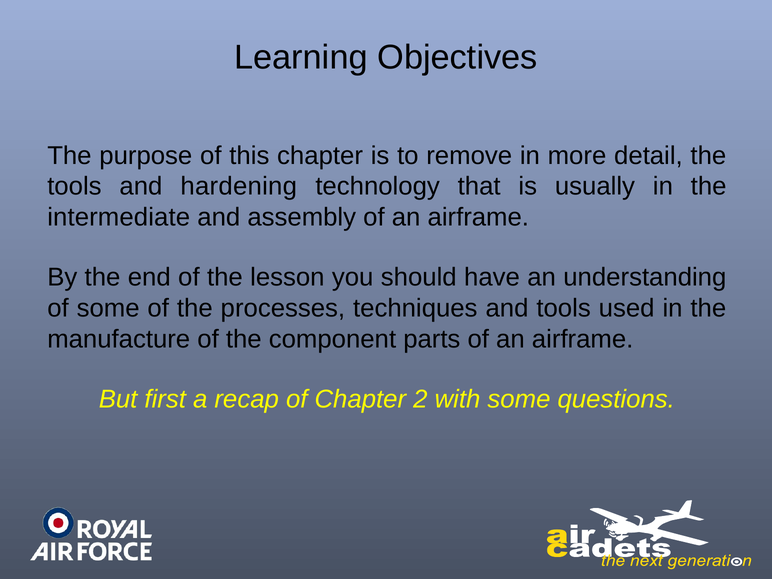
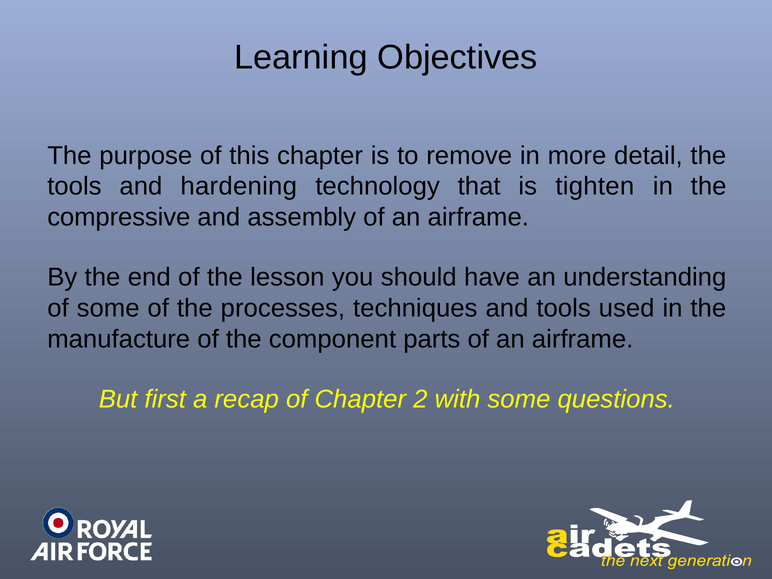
usually: usually -> tighten (595, 186)
intermediate: intermediate -> compressive (119, 217)
